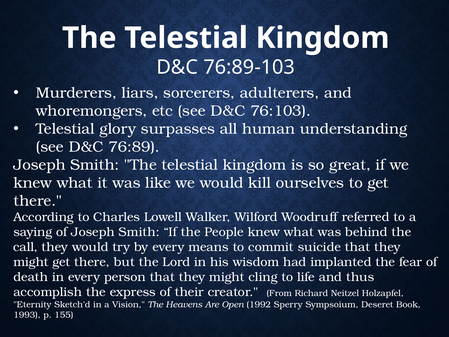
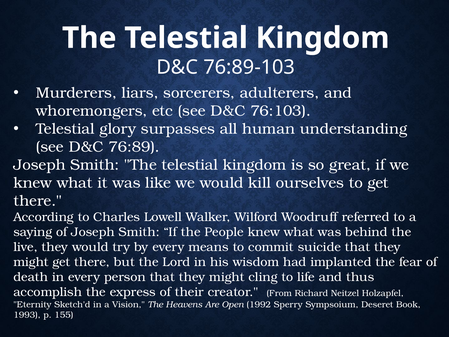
call: call -> live (26, 247)
